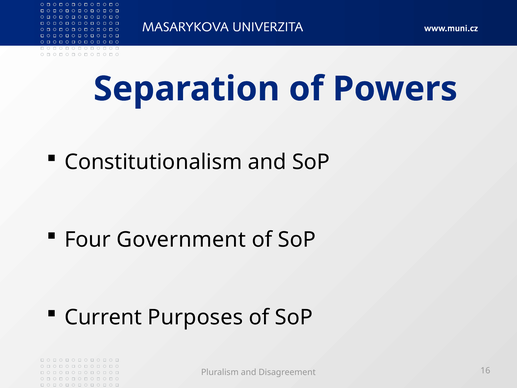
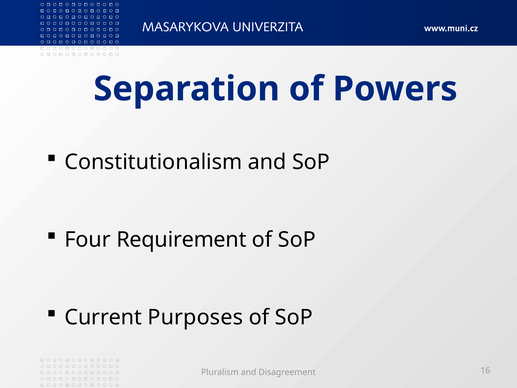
Government: Government -> Requirement (181, 240)
